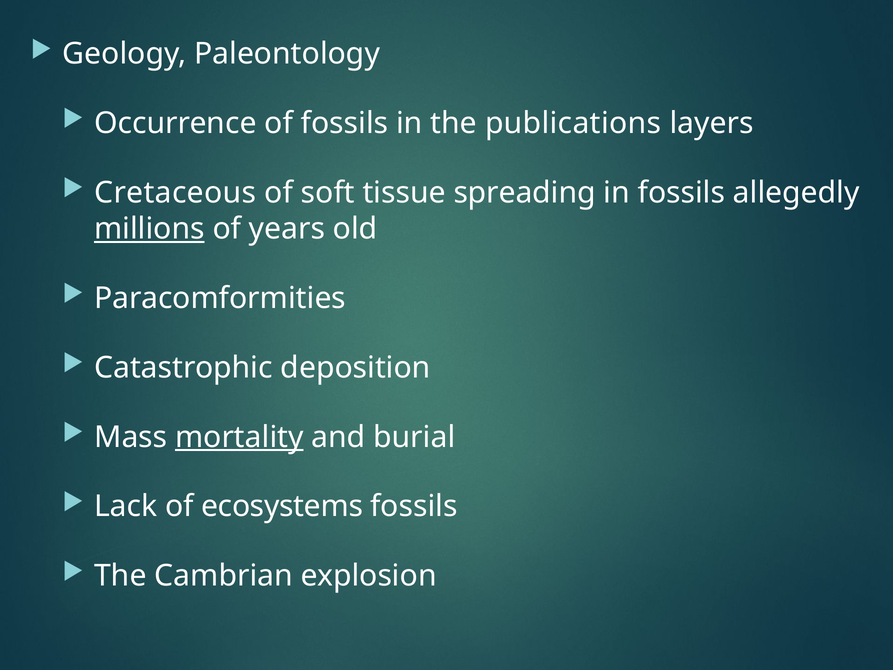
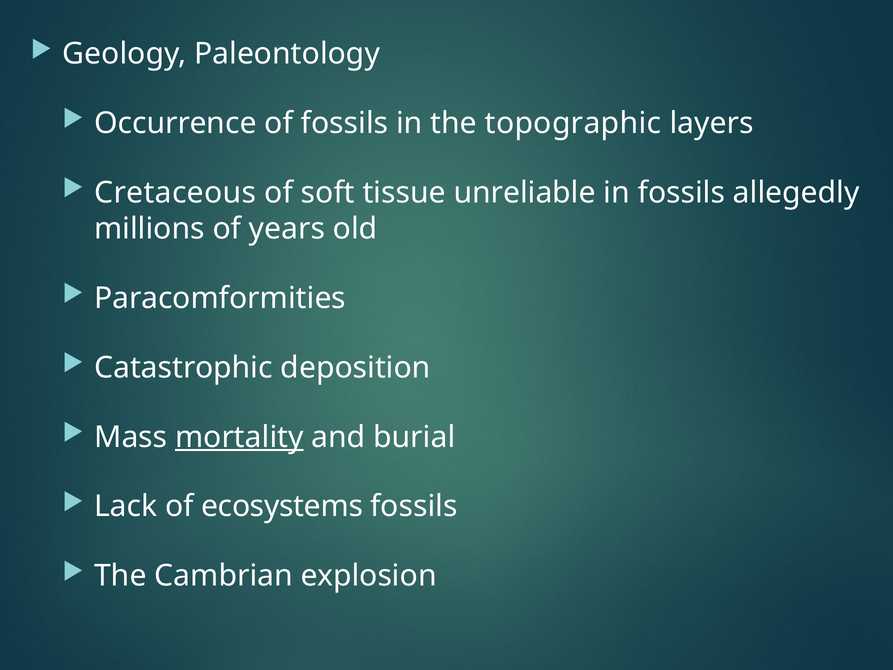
publications: publications -> topographic (573, 123)
spreading: spreading -> unreliable (525, 193)
millions underline: present -> none (149, 229)
